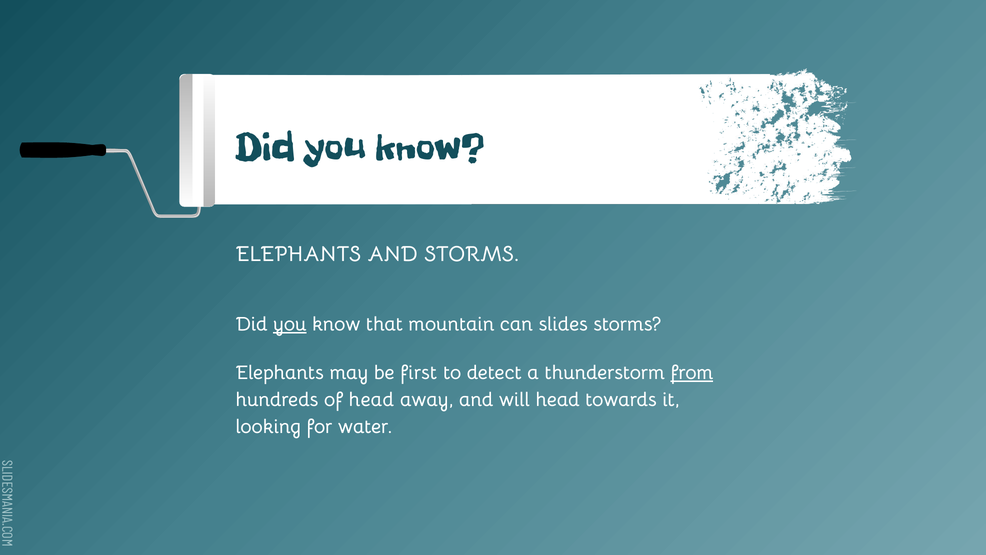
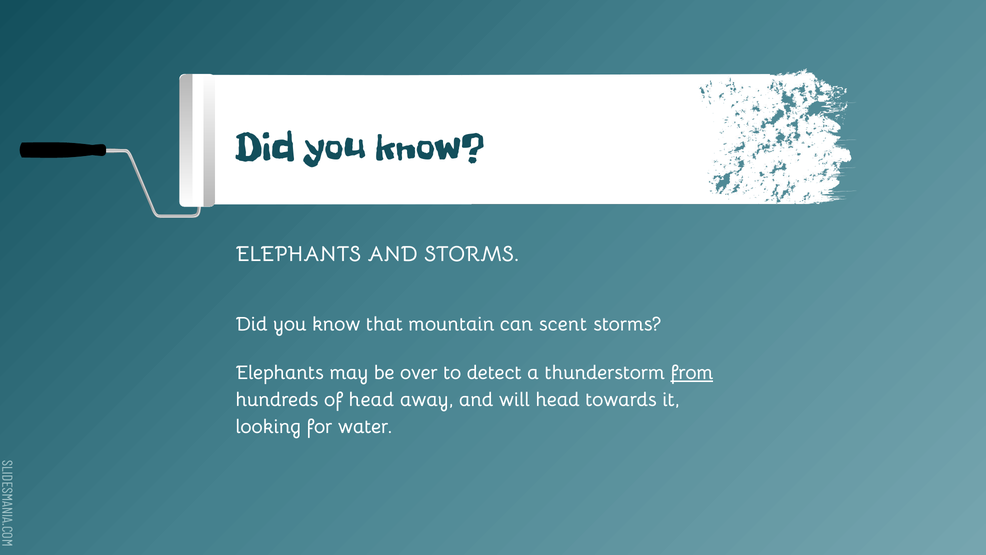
you underline: present -> none (290, 324)
slides: slides -> scent (563, 324)
first: first -> over (419, 373)
